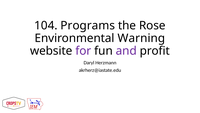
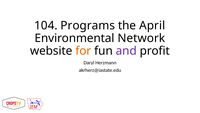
Rose: Rose -> April (152, 25)
Warning: Warning -> Network (141, 38)
for colour: purple -> orange (83, 51)
